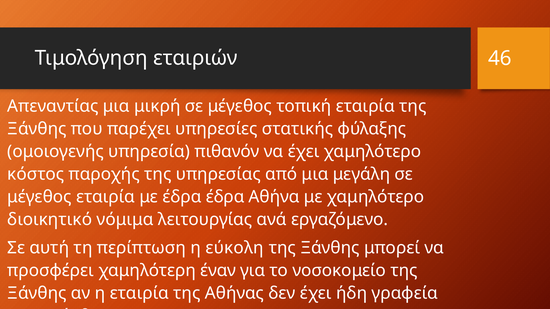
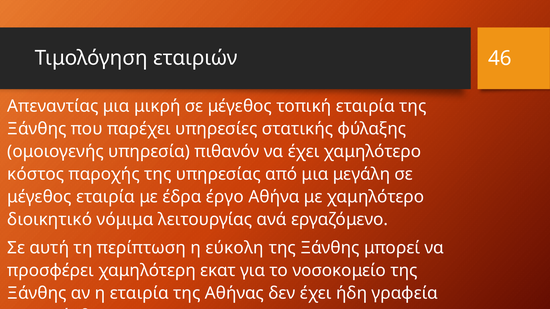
έδρα έδρα: έδρα -> έργο (225, 197)
έναν: έναν -> εκατ (218, 271)
